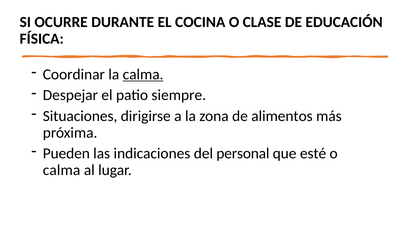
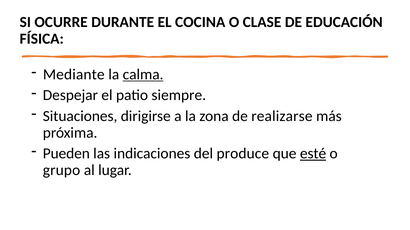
Coordinar: Coordinar -> Mediante (74, 75)
alimentos: alimentos -> realizarse (282, 116)
personal: personal -> produce (243, 154)
esté underline: none -> present (313, 154)
calma: calma -> grupo (62, 170)
